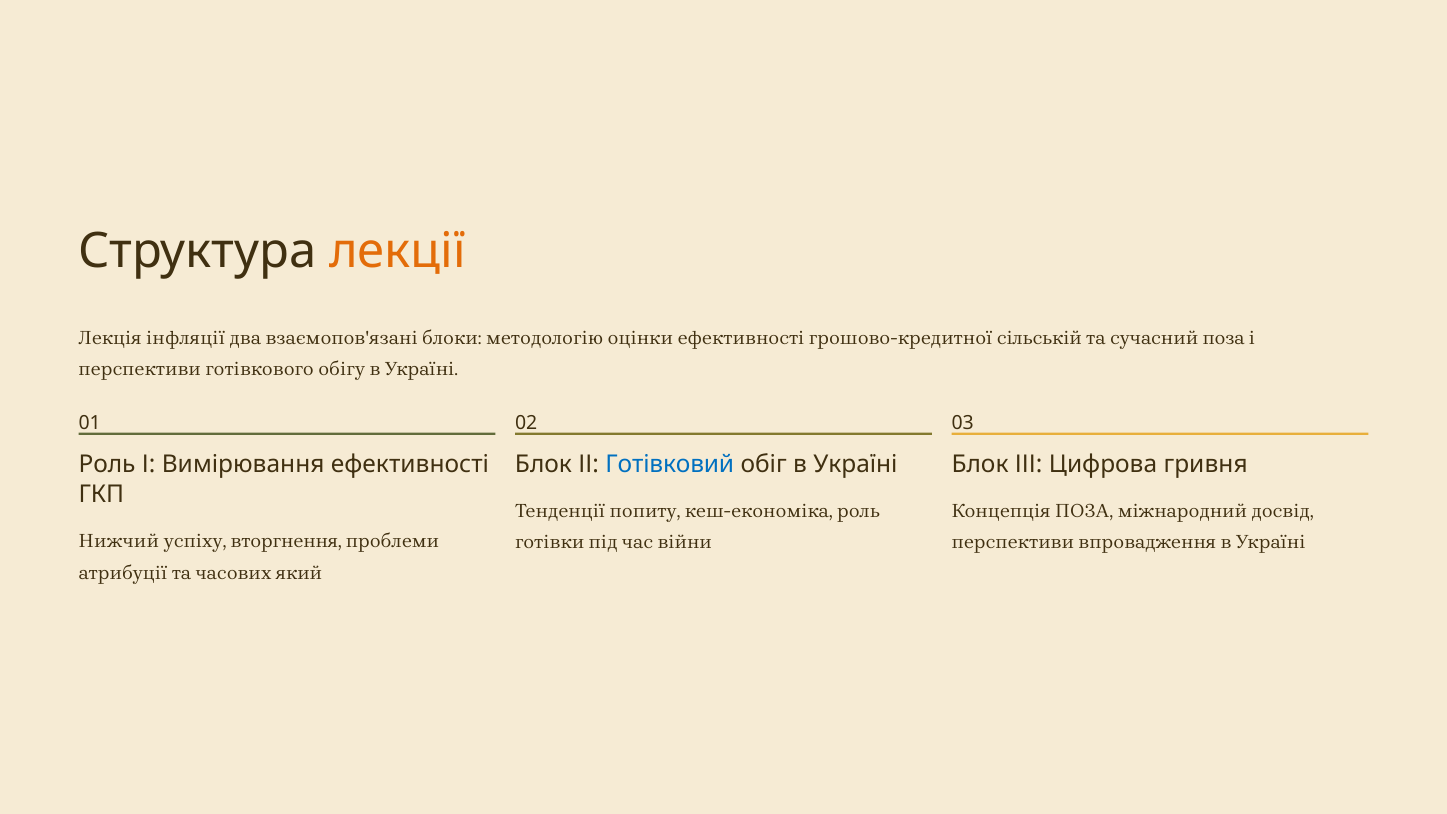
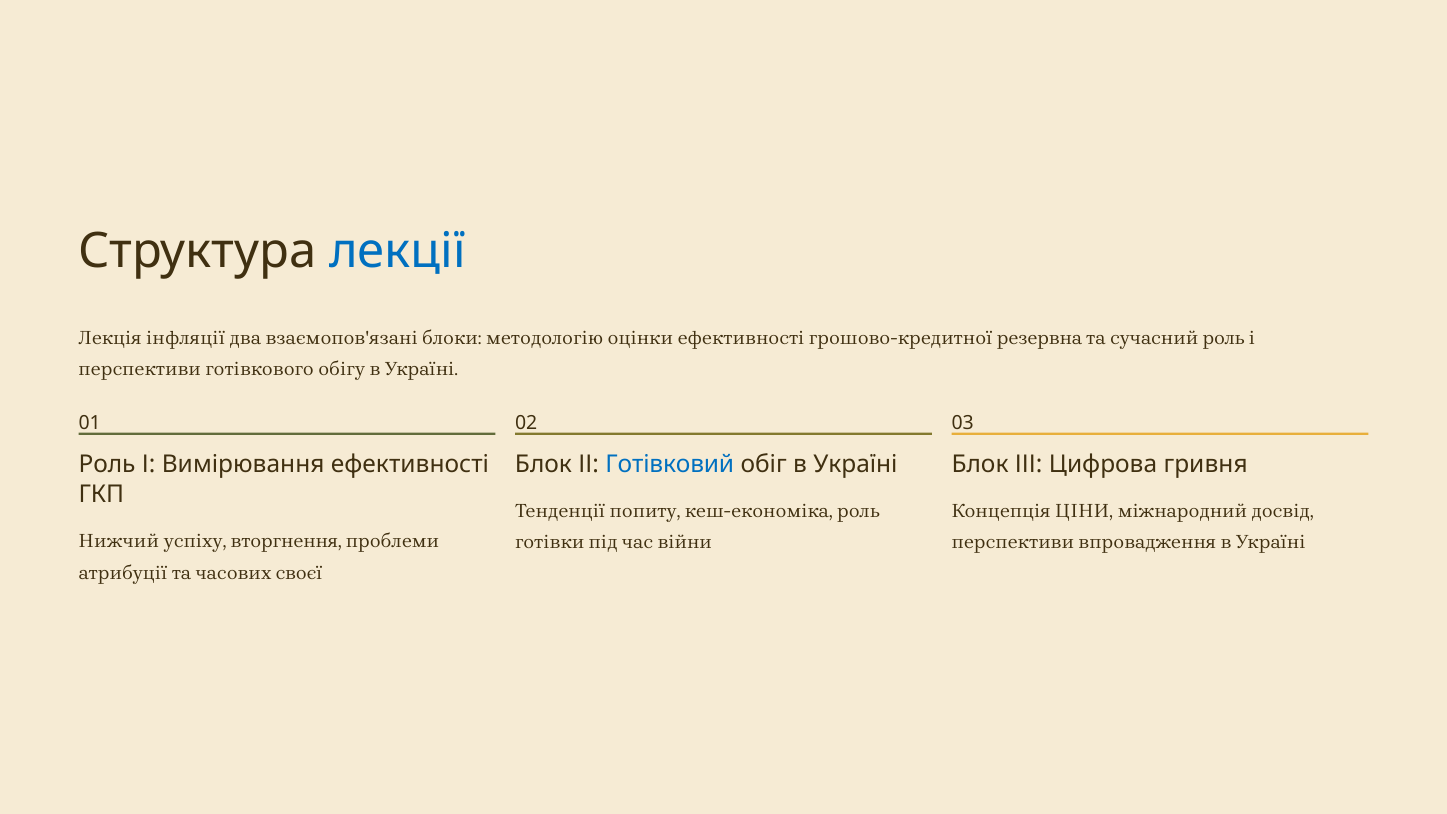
лекції colour: orange -> blue (398, 251)
сільській: сільській -> резервна (1039, 338)
сучасний поза: поза -> роль (1224, 338)
Концепція ПОЗА: ПОЗА -> ЦІНИ (1084, 511)
який: який -> своєї (299, 573)
